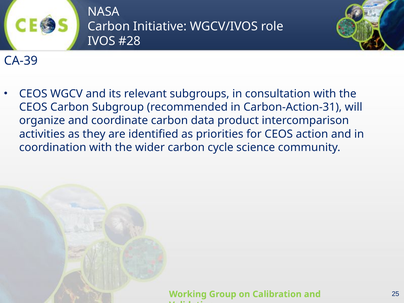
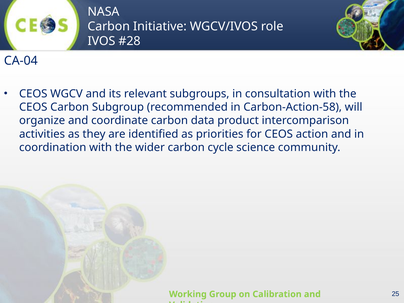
CA-39: CA-39 -> CA-04 (21, 61)
Carbon-Action-31: Carbon-Action-31 -> Carbon-Action-58 (293, 107)
